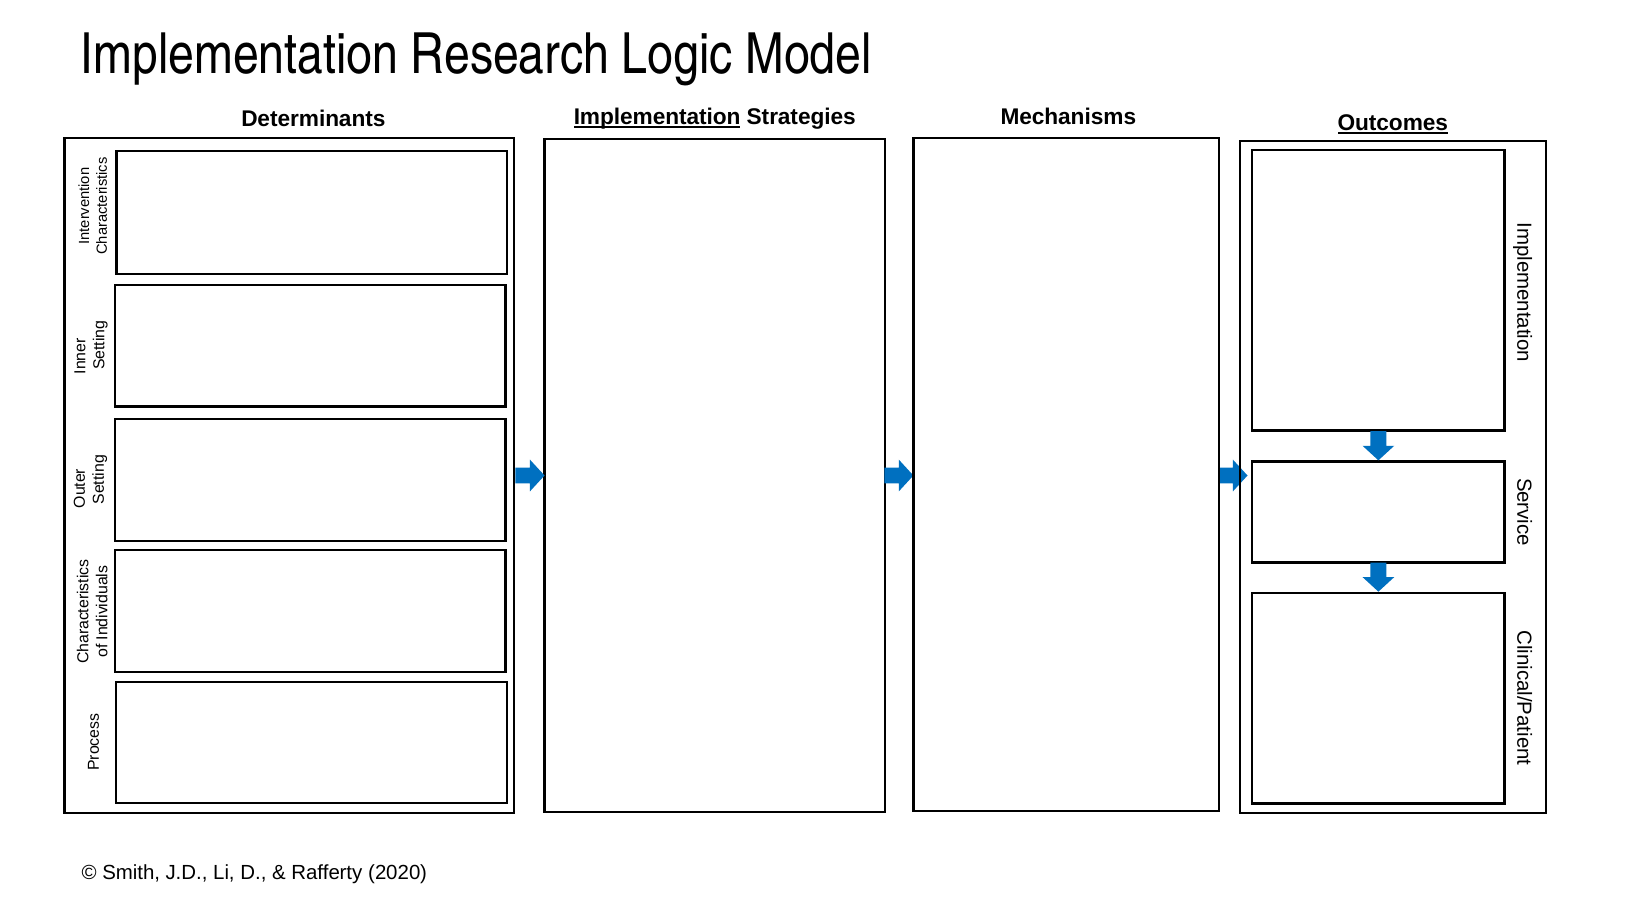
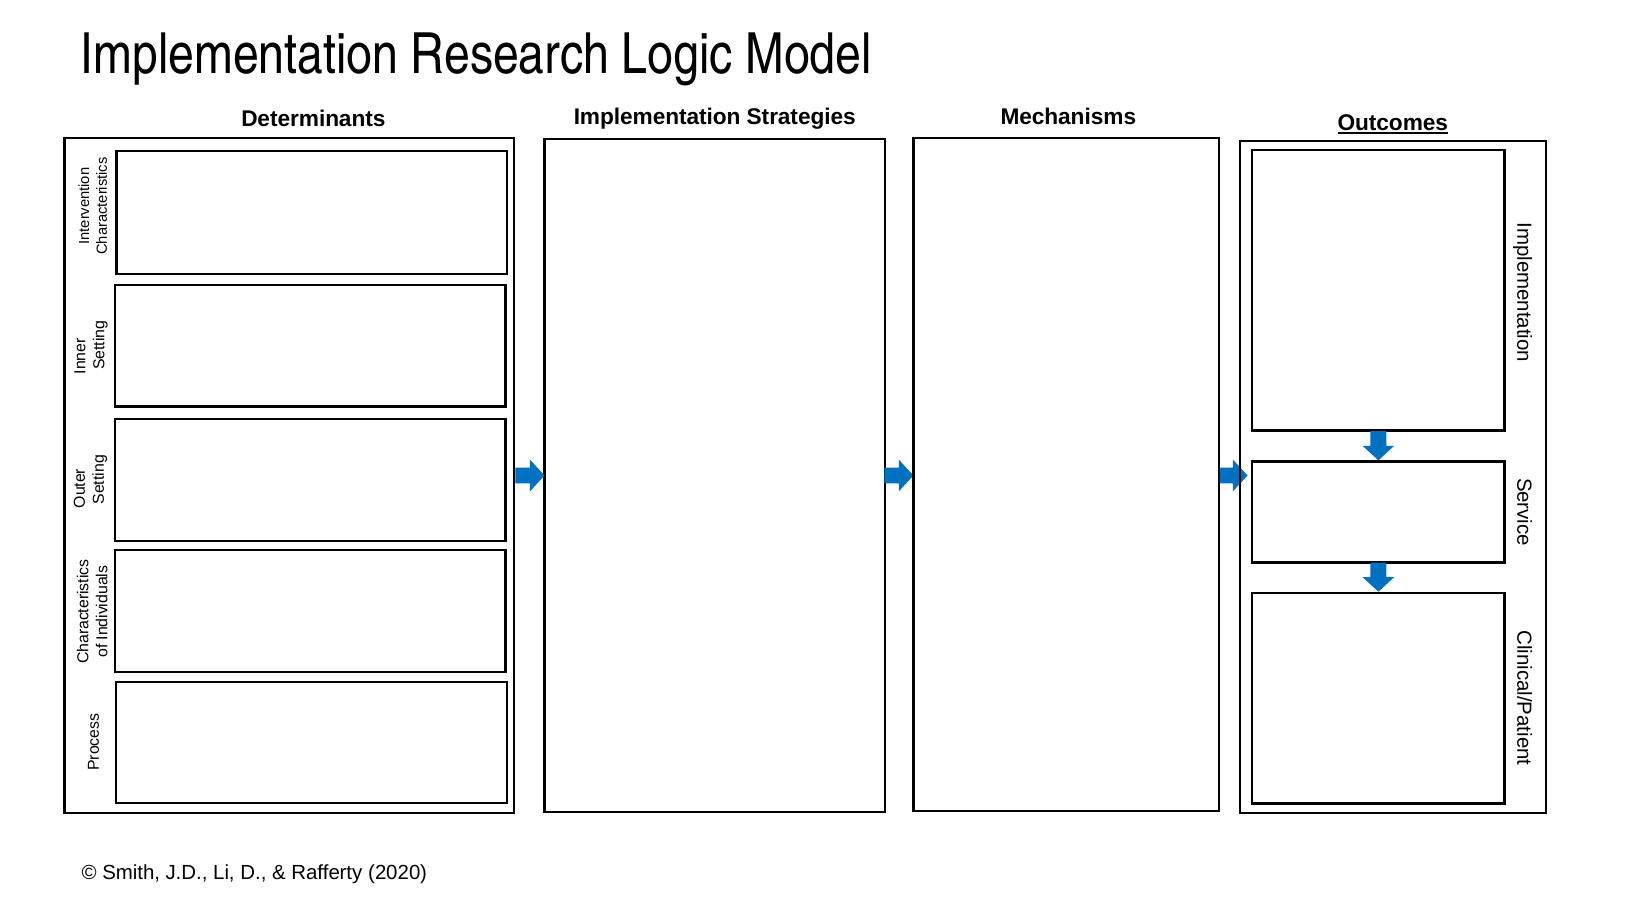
Implementation underline: present -> none (657, 117)
